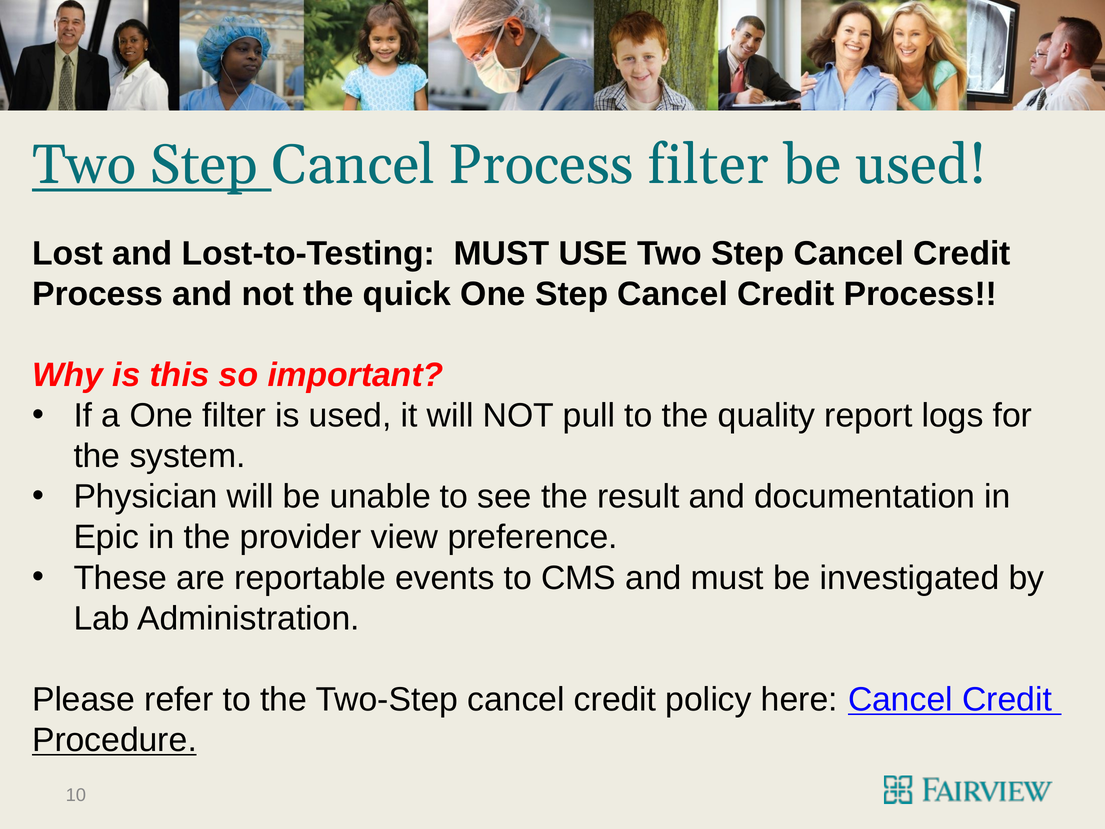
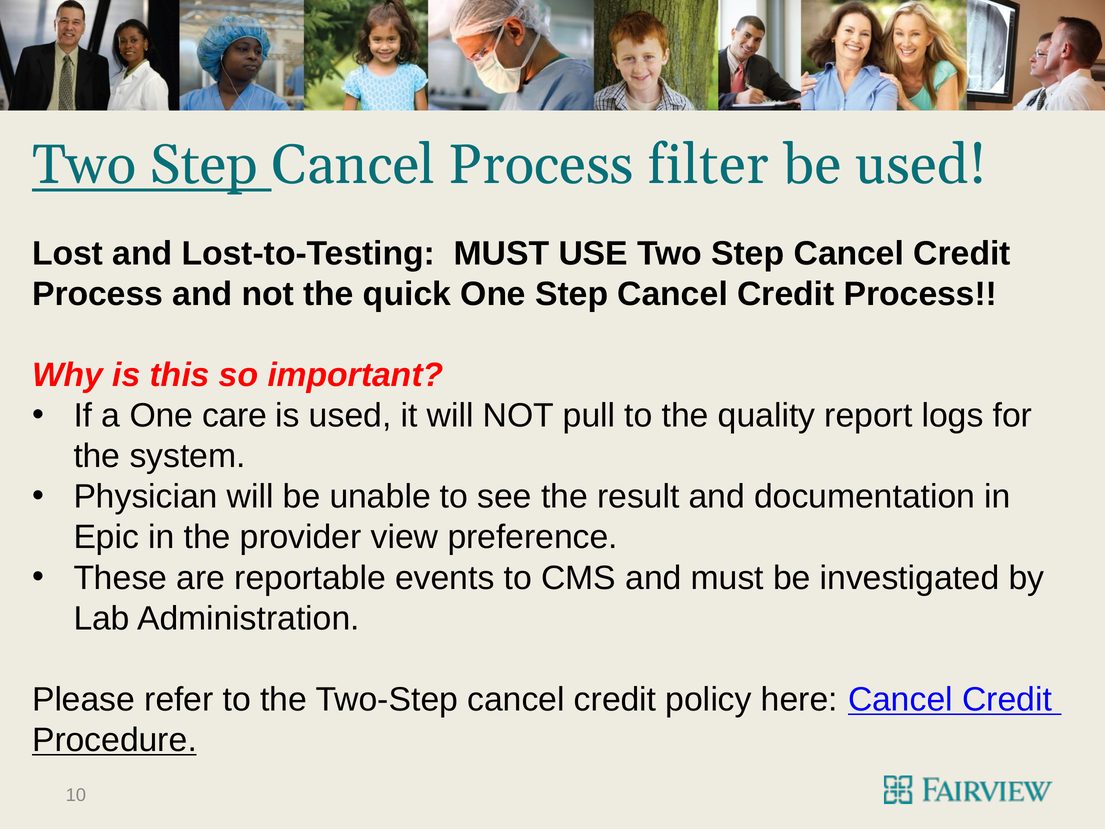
One filter: filter -> care (235, 416)
